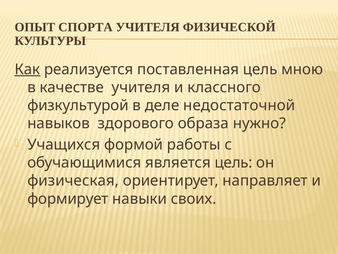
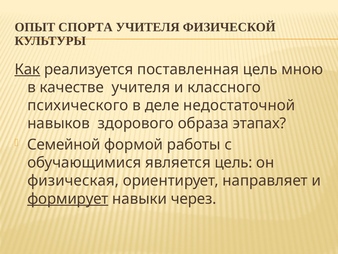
физкультурой: физкультурой -> психического (78, 105)
нужно: нужно -> этапах (259, 123)
Учащихся: Учащихся -> Семейной (64, 144)
формирует underline: none -> present (68, 198)
своих: своих -> через (194, 198)
